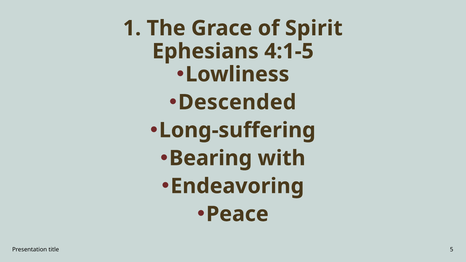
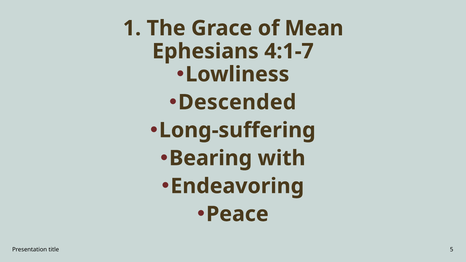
Spirit: Spirit -> Mean (314, 28)
4:1-5: 4:1-5 -> 4:1-7 (289, 51)
